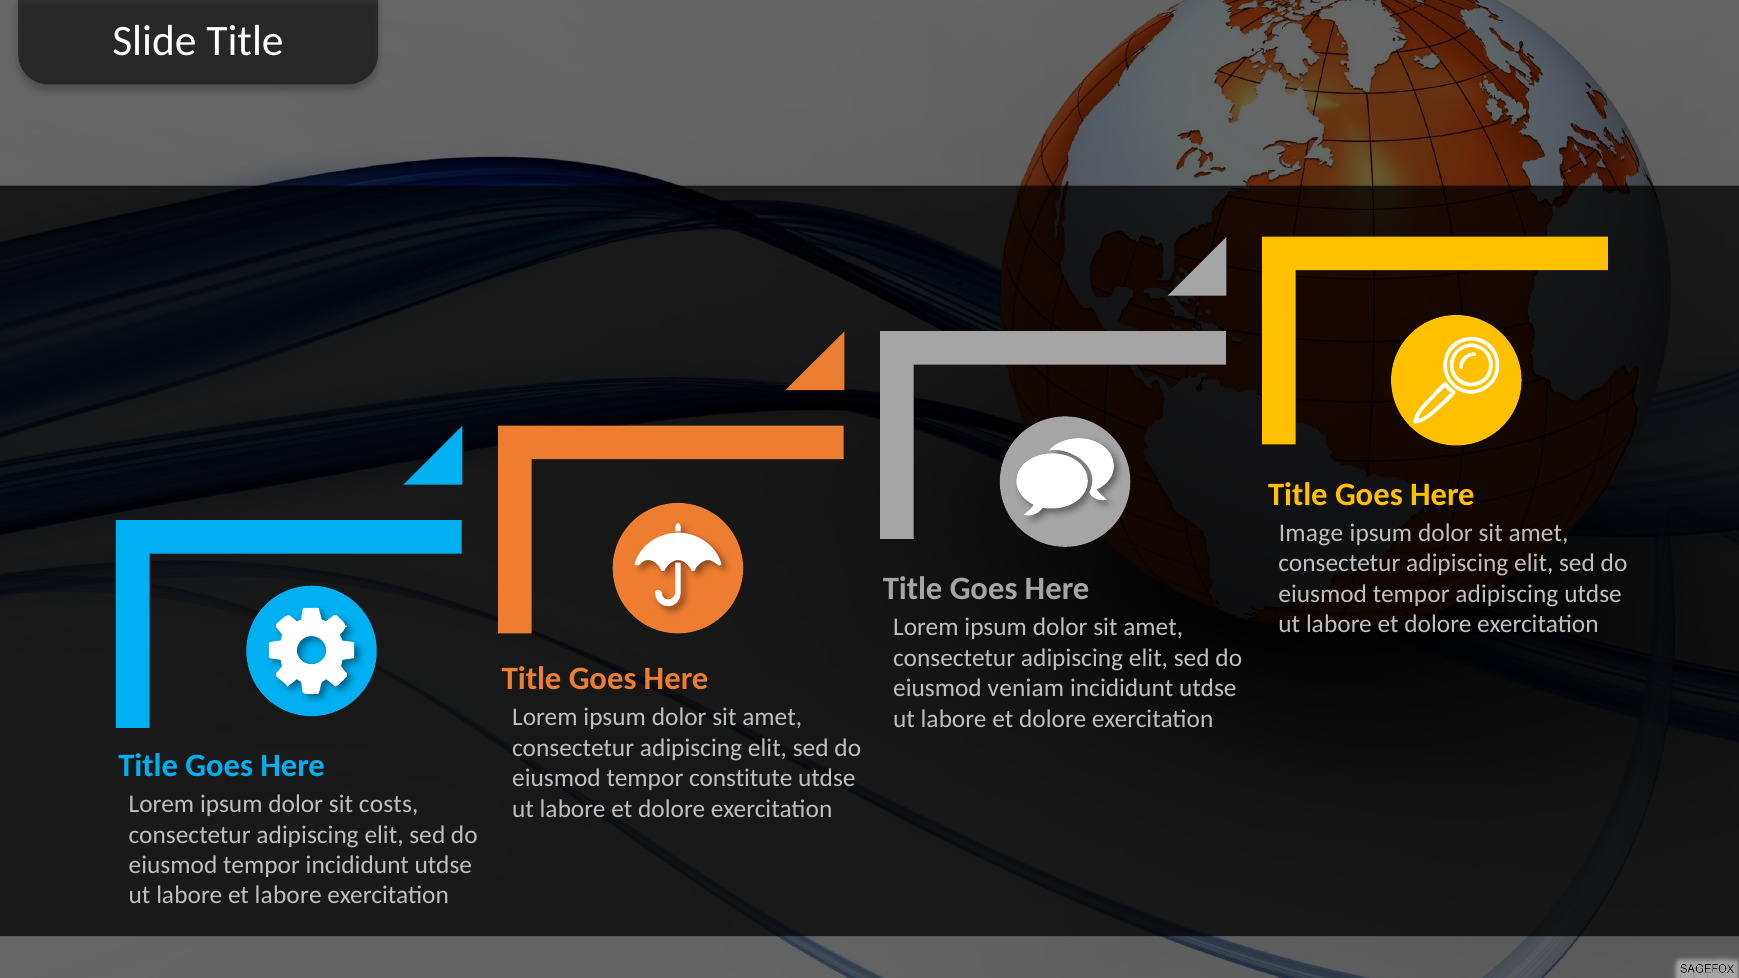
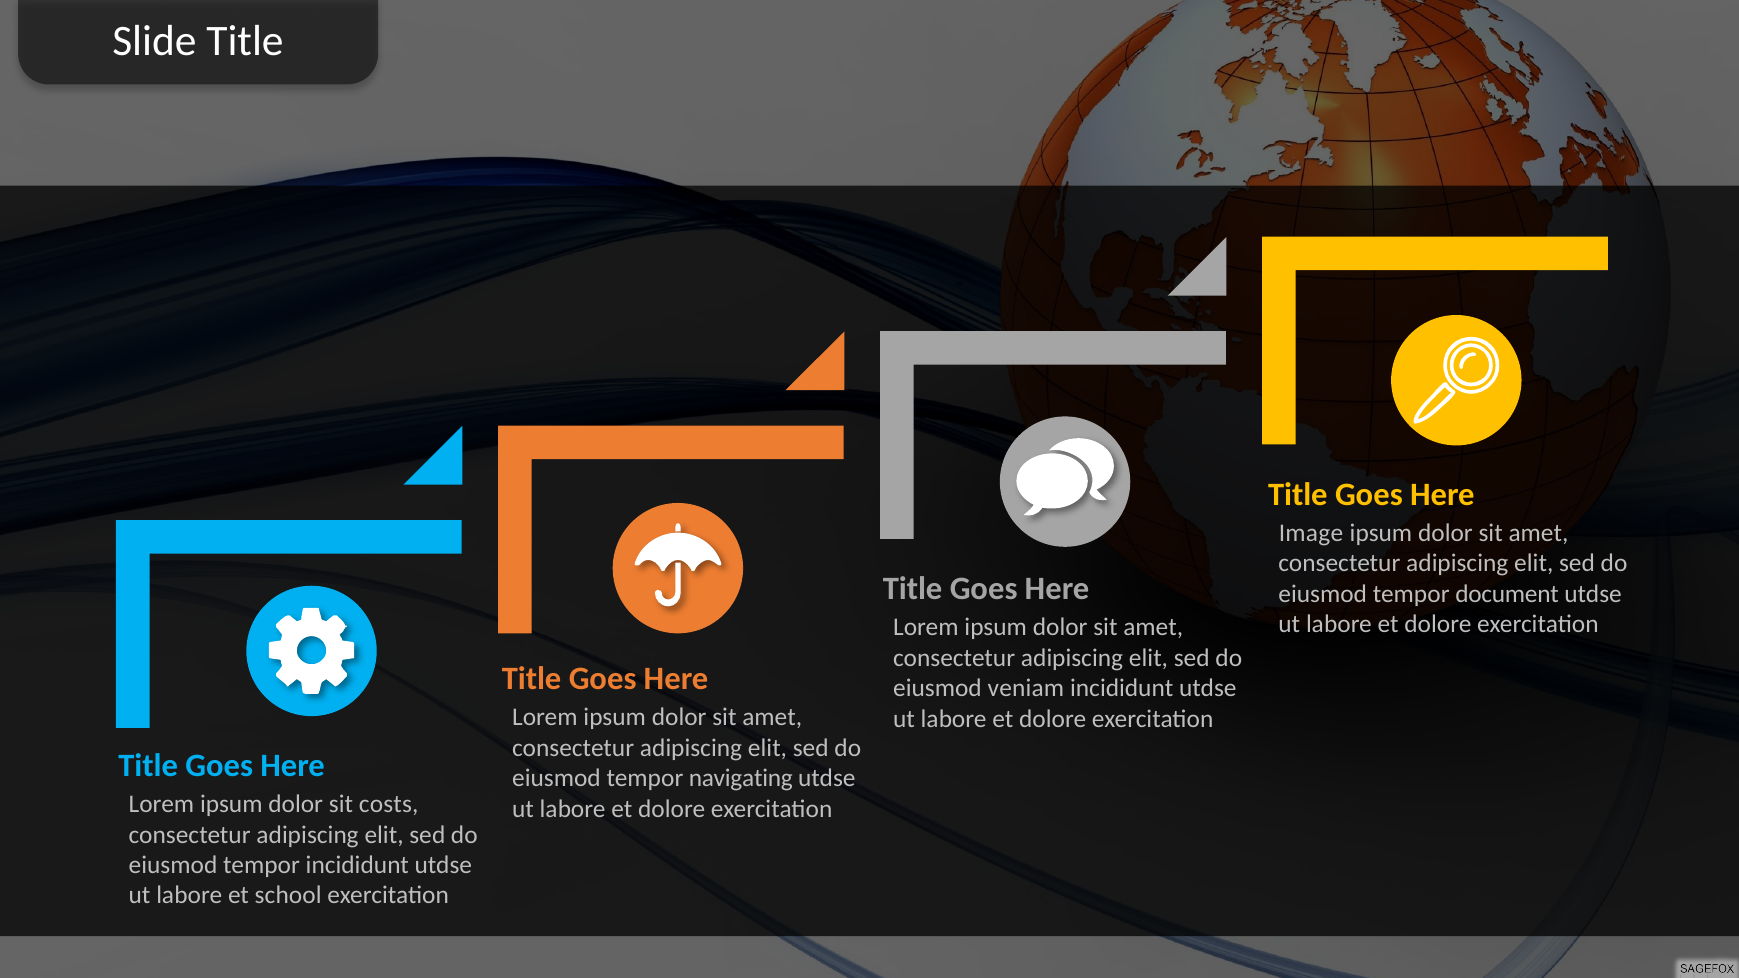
tempor adipiscing: adipiscing -> document (1507, 594)
constitute: constitute -> navigating (741, 779)
et labore: labore -> school (288, 896)
